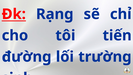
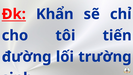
Rạng: Rạng -> Khẩn (55, 14)
